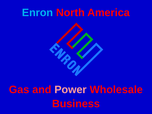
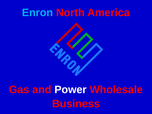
Power colour: pink -> white (71, 90)
